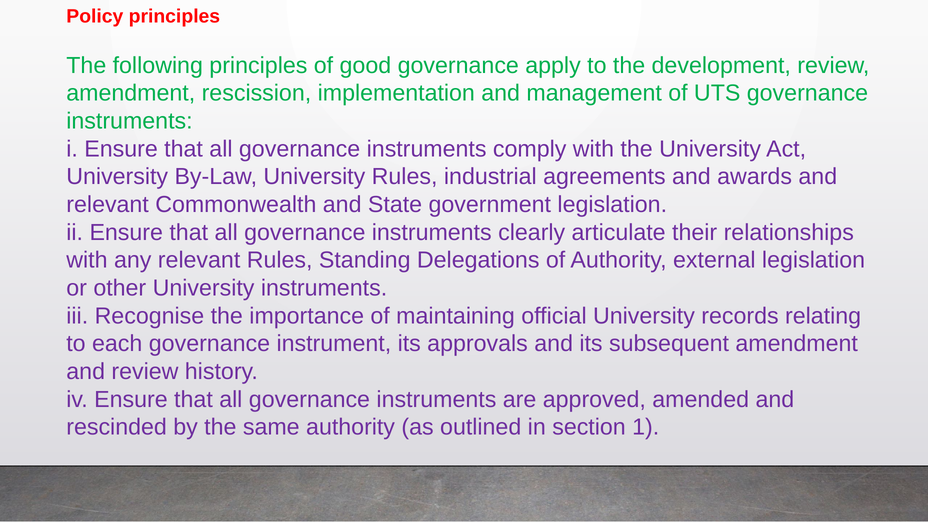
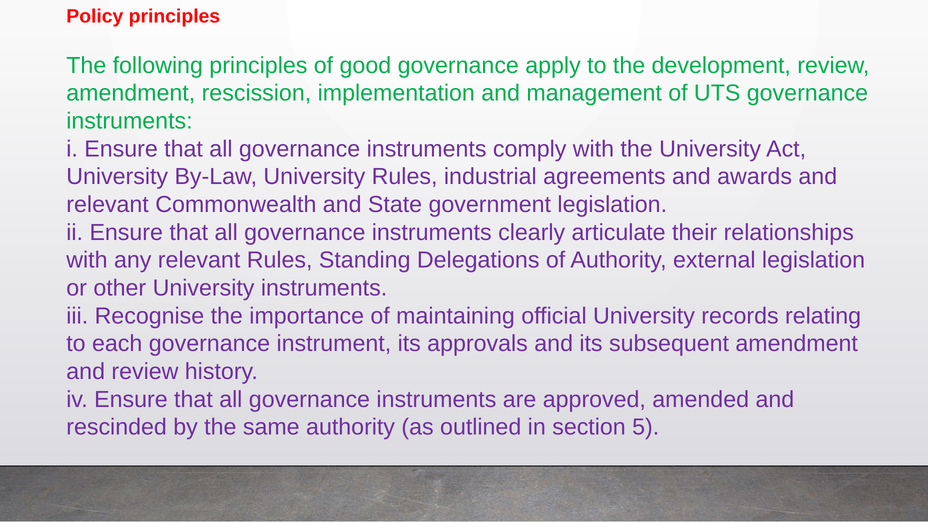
1: 1 -> 5 (646, 427)
